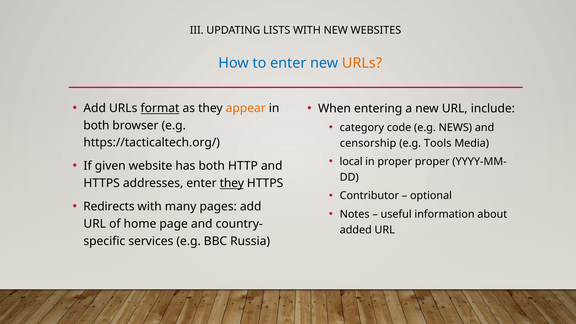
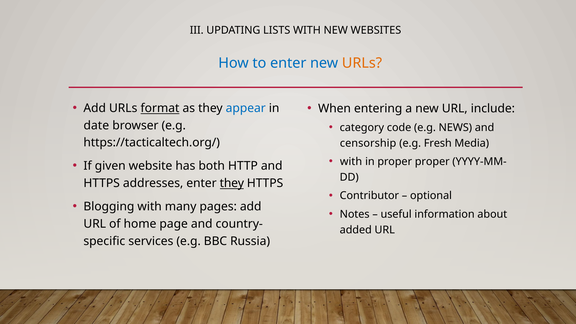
appear colour: orange -> blue (246, 108)
both: both -> date (96, 125)
Tools: Tools -> Fresh (438, 143)
local: local -> with (351, 162)
Redirects: Redirects -> Blogging (109, 207)
